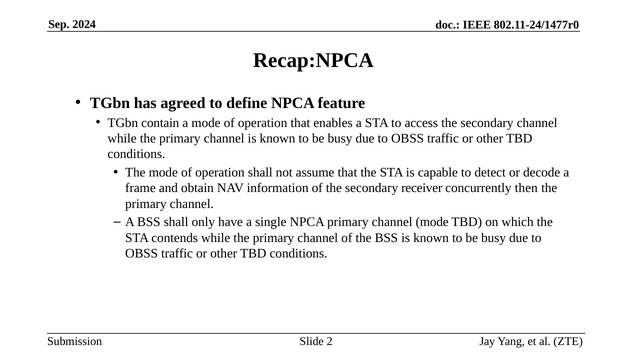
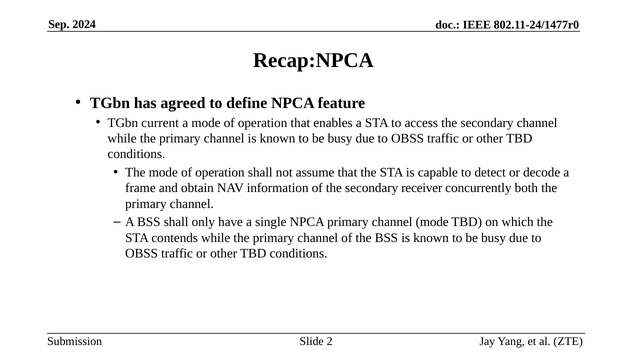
contain: contain -> current (160, 123)
then: then -> both (526, 188)
